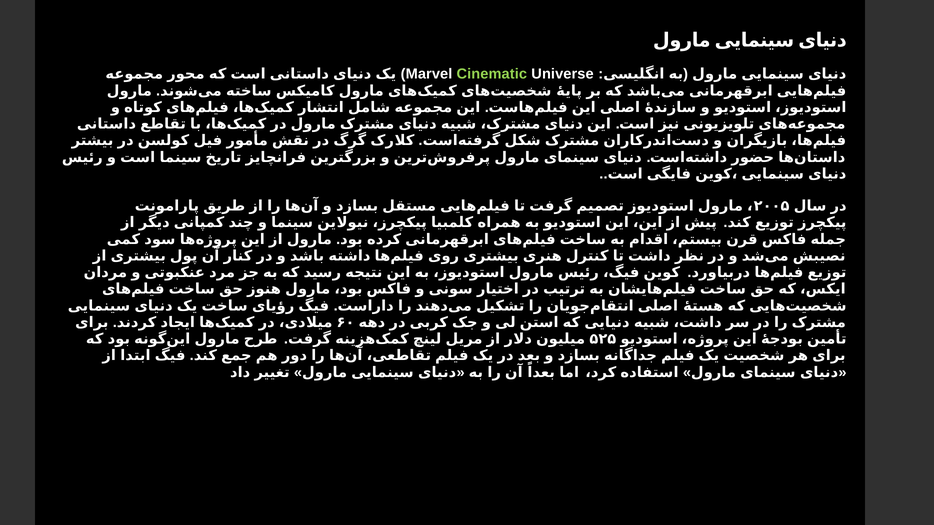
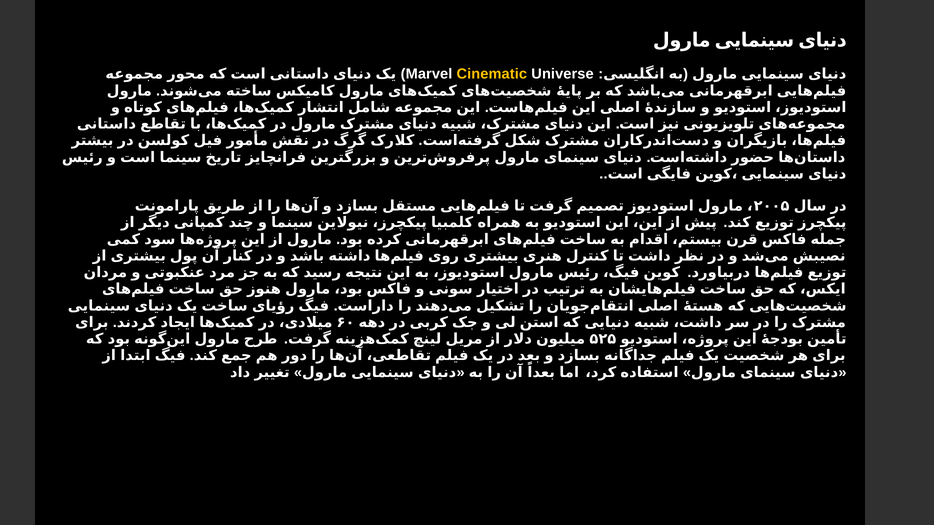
Cinematic colour: light green -> yellow (492, 74)
